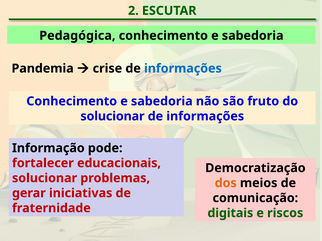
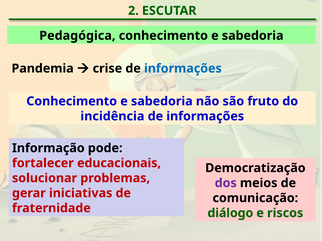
solucionar: solucionar -> incidência (112, 116)
dos colour: orange -> purple (226, 183)
digitais: digitais -> diálogo (230, 213)
